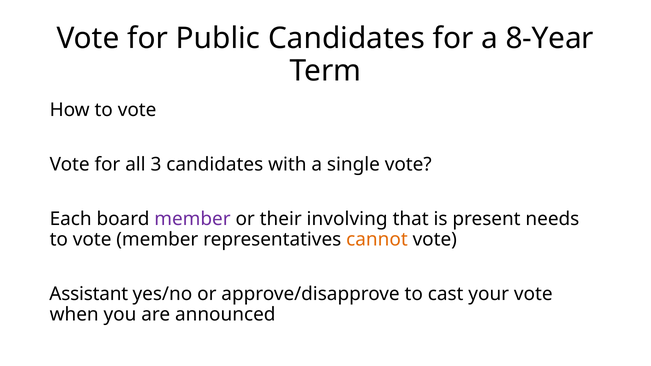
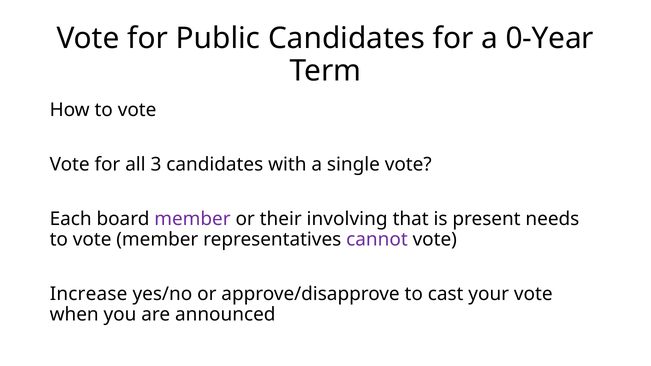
8-Year: 8-Year -> 0-Year (550, 39)
cannot colour: orange -> purple (377, 240)
Assistant: Assistant -> Increase (89, 294)
